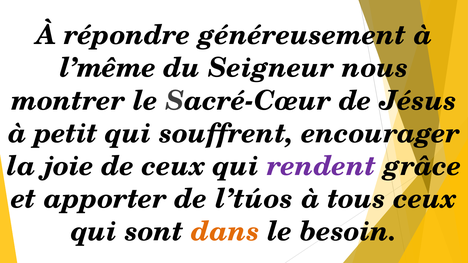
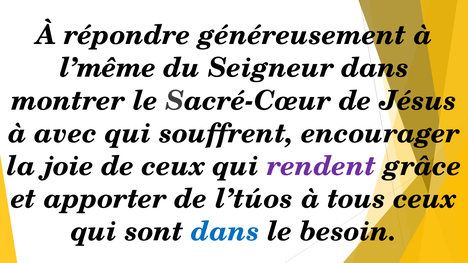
Seigneur nous: nous -> dans (375, 68)
petit: petit -> avec (66, 134)
dans colour: orange -> blue (225, 232)
